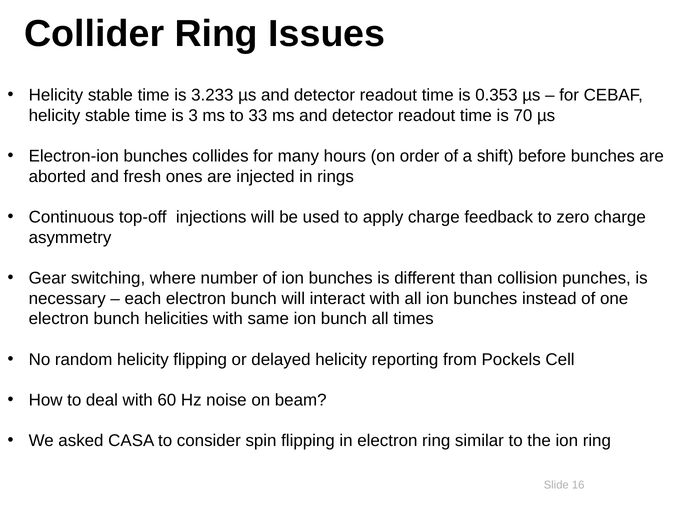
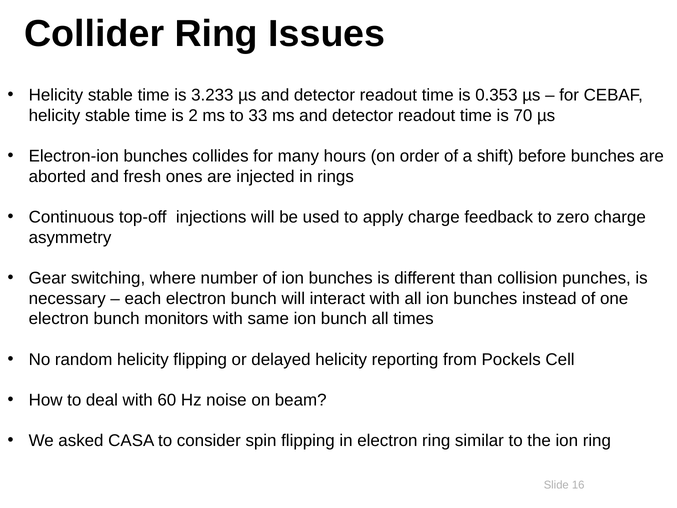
3: 3 -> 2 (193, 116)
helicities: helicities -> monitors (176, 319)
